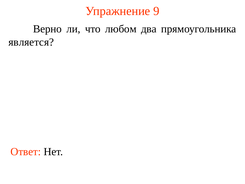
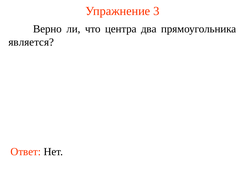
9: 9 -> 3 (156, 11)
любом: любом -> центра (121, 29)
